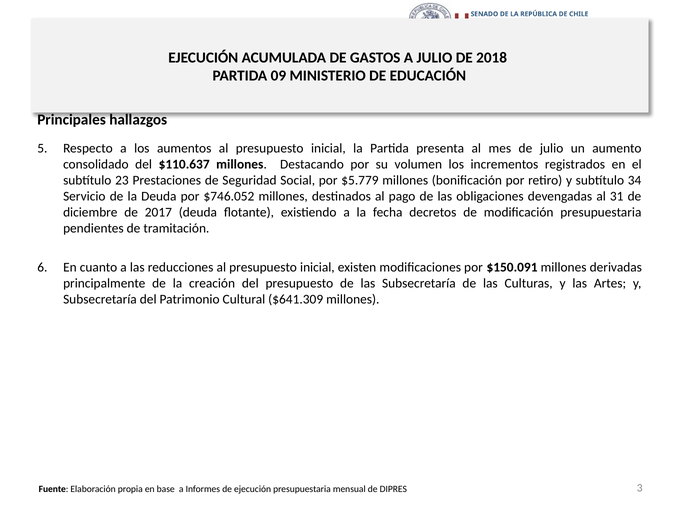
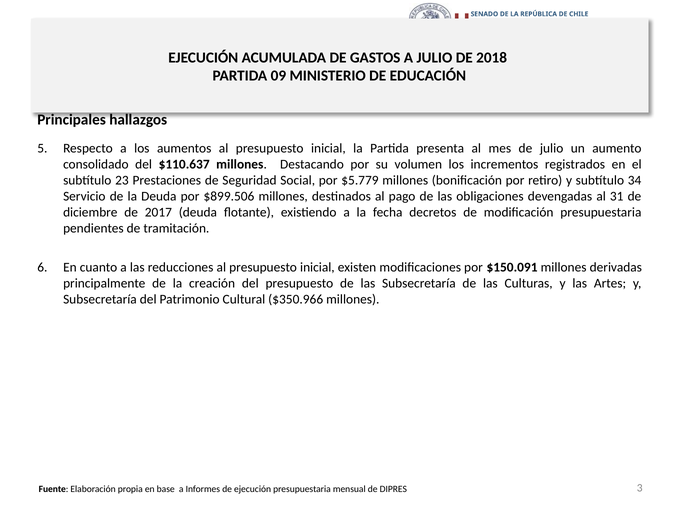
$746.052: $746.052 -> $899.506 (229, 196)
$641.309: $641.309 -> $350.966 (296, 299)
